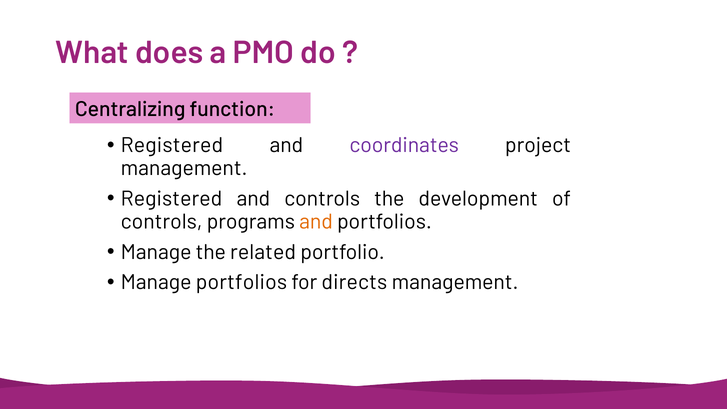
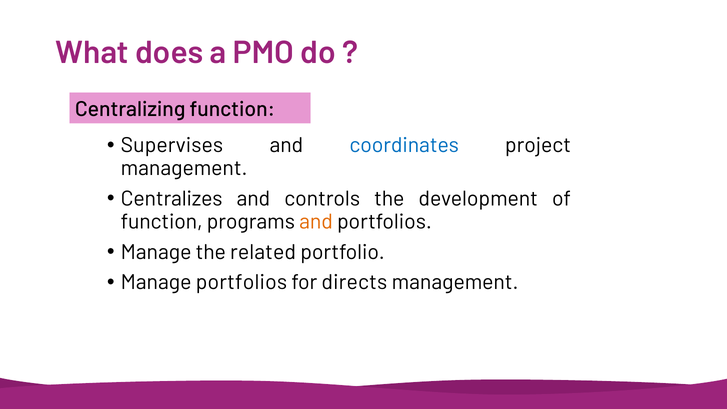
Registered: Registered -> Supervises (172, 145)
coordinates colour: purple -> blue (404, 145)
Registered: Registered -> Centralizes (172, 199)
controls: controls -> function (162, 222)
